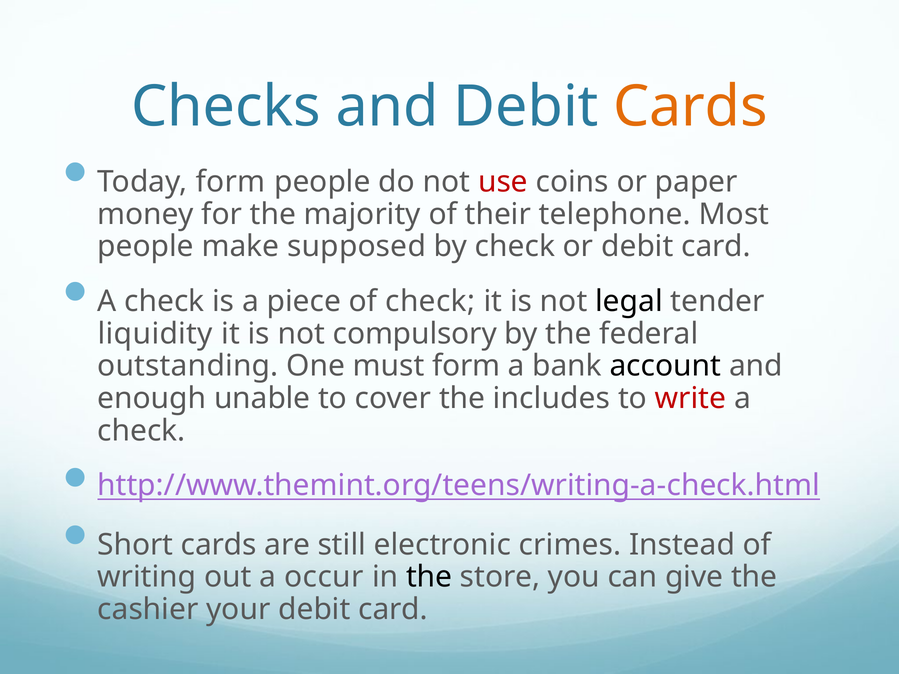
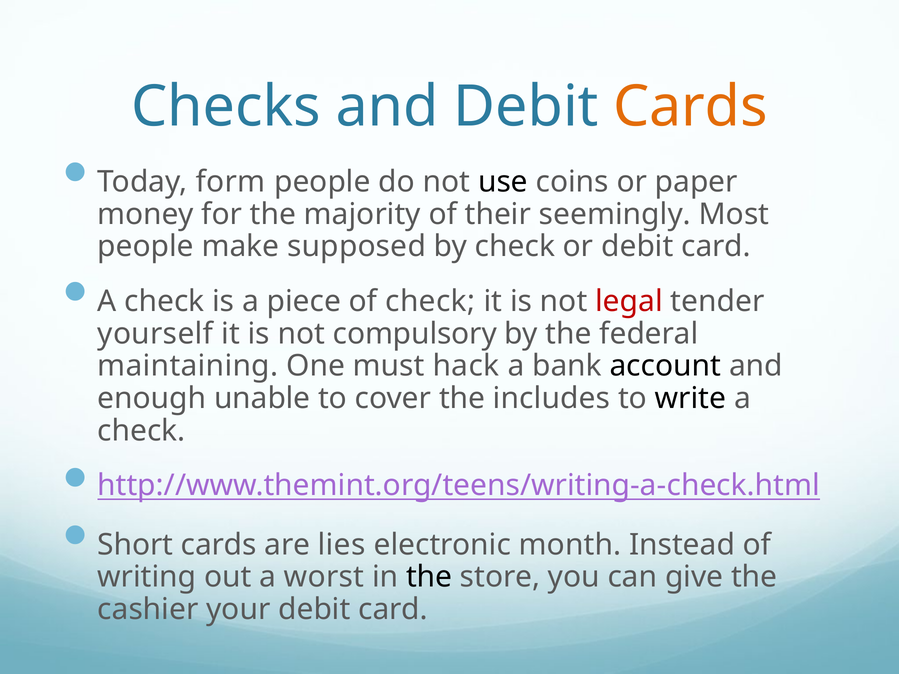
use colour: red -> black (503, 182)
telephone: telephone -> seemingly (615, 214)
legal colour: black -> red (629, 301)
liquidity: liquidity -> yourself (155, 334)
outstanding: outstanding -> maintaining (188, 366)
must form: form -> hack (466, 366)
write colour: red -> black (690, 398)
still: still -> lies (342, 545)
crimes: crimes -> month (570, 545)
occur: occur -> worst (324, 577)
